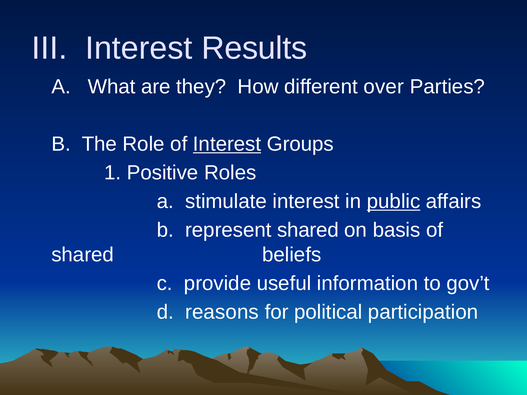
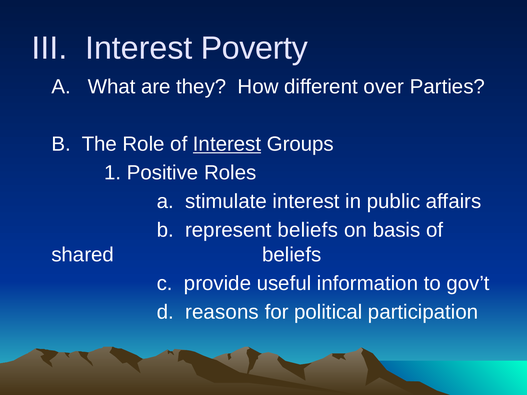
Results: Results -> Poverty (254, 48)
public underline: present -> none (394, 202)
represent shared: shared -> beliefs (308, 230)
